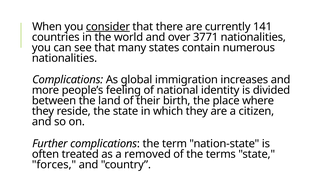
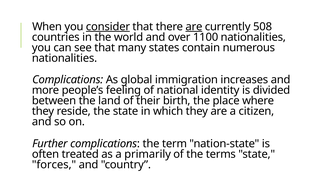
are underline: none -> present (194, 27)
141: 141 -> 508 (263, 27)
3771: 3771 -> 1100 (206, 37)
removed: removed -> primarily (148, 155)
